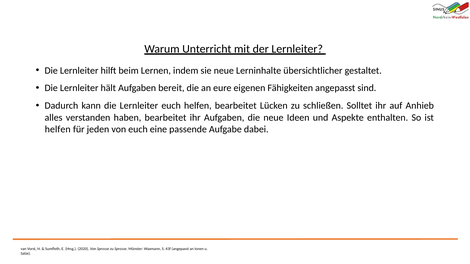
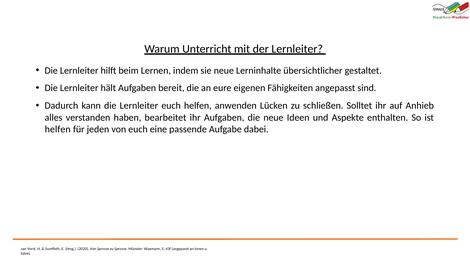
helfen bearbeitet: bearbeitet -> anwenden (236, 106)
